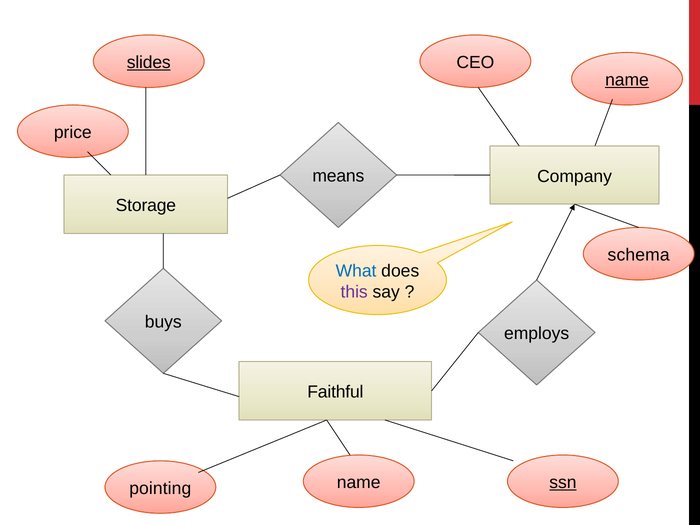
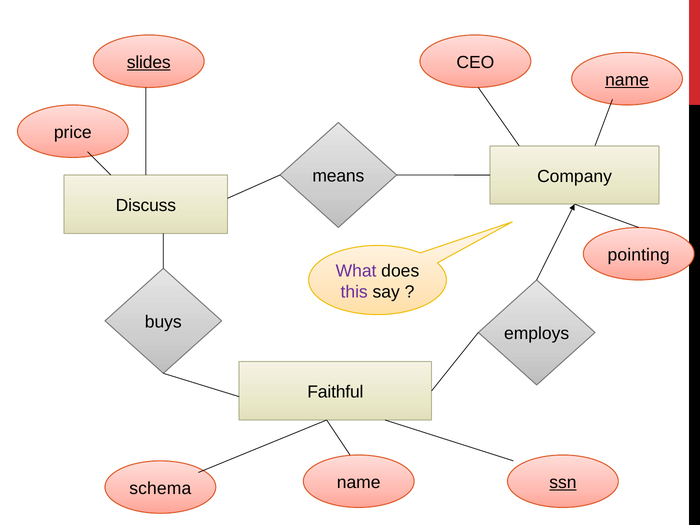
Storage: Storage -> Discuss (146, 205)
schema: schema -> pointing (639, 255)
What colour: blue -> purple (356, 271)
pointing: pointing -> schema (160, 488)
